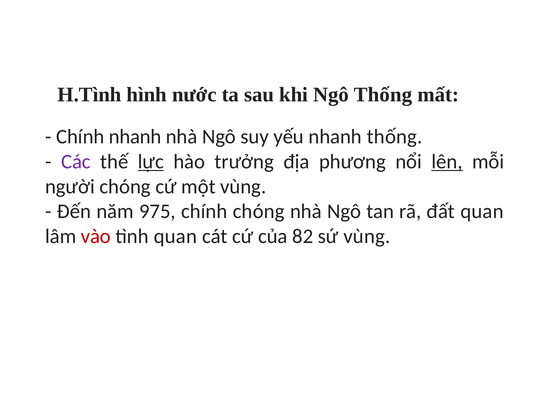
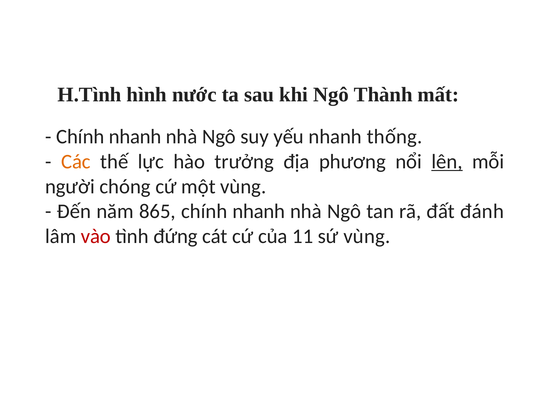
Ngô Thống: Thống -> Thành (383, 95)
Các colour: purple -> orange (76, 162)
lực underline: present -> none (151, 162)
975: 975 -> 865 (157, 211)
chóng: chóng -> nhanh (259, 211)
đất quan: quan -> đánh (482, 211)
tình quan: quan -> đứng (176, 236)
82: 82 -> 11 (303, 236)
